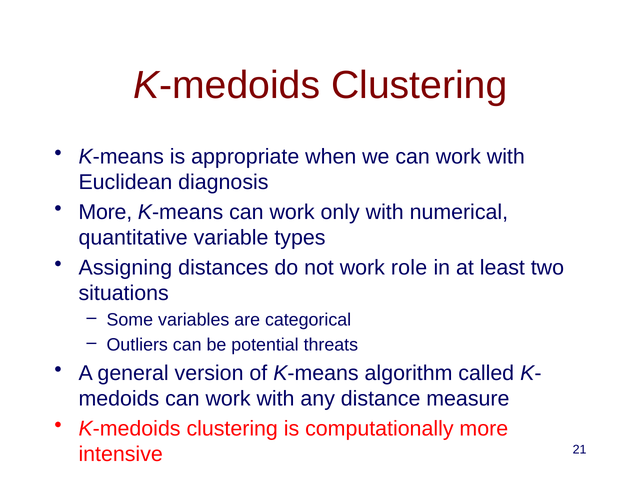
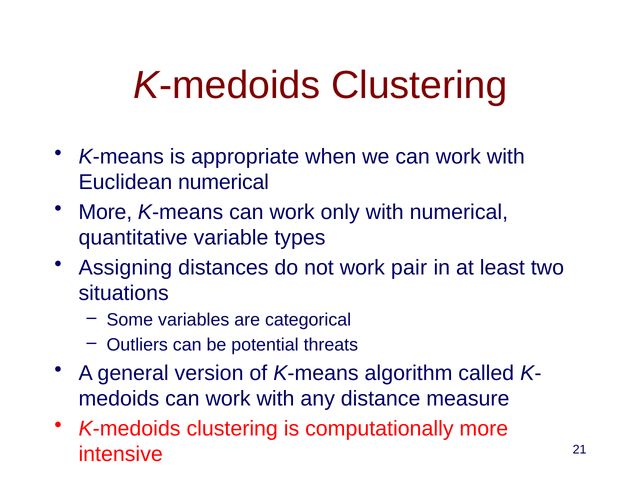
Euclidean diagnosis: diagnosis -> numerical (223, 182)
role: role -> pair (409, 267)
